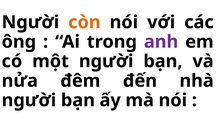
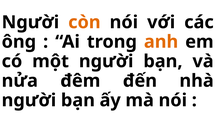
anh colour: purple -> orange (161, 42)
